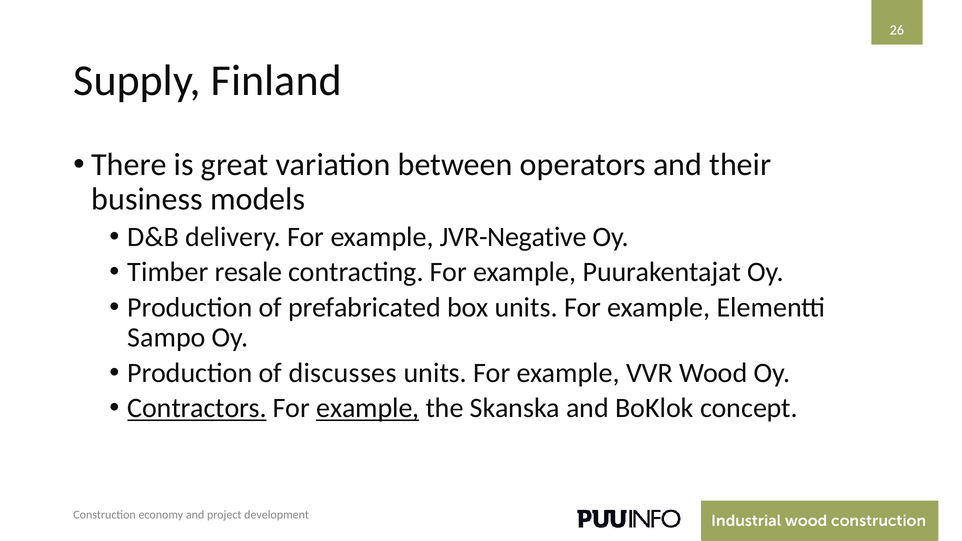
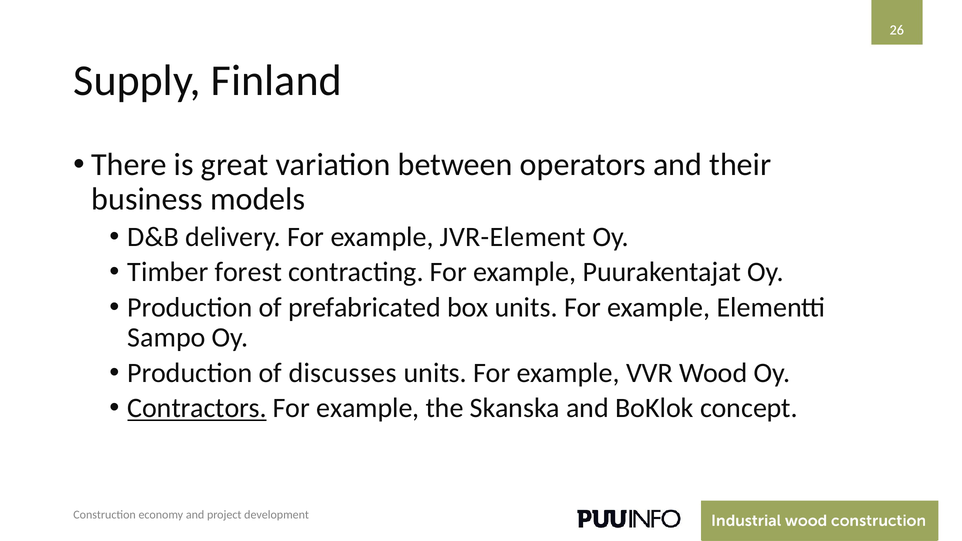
JVR-Negative: JVR-Negative -> JVR-Element (513, 237)
resale: resale -> forest (248, 272)
example underline: present -> none (368, 408)
